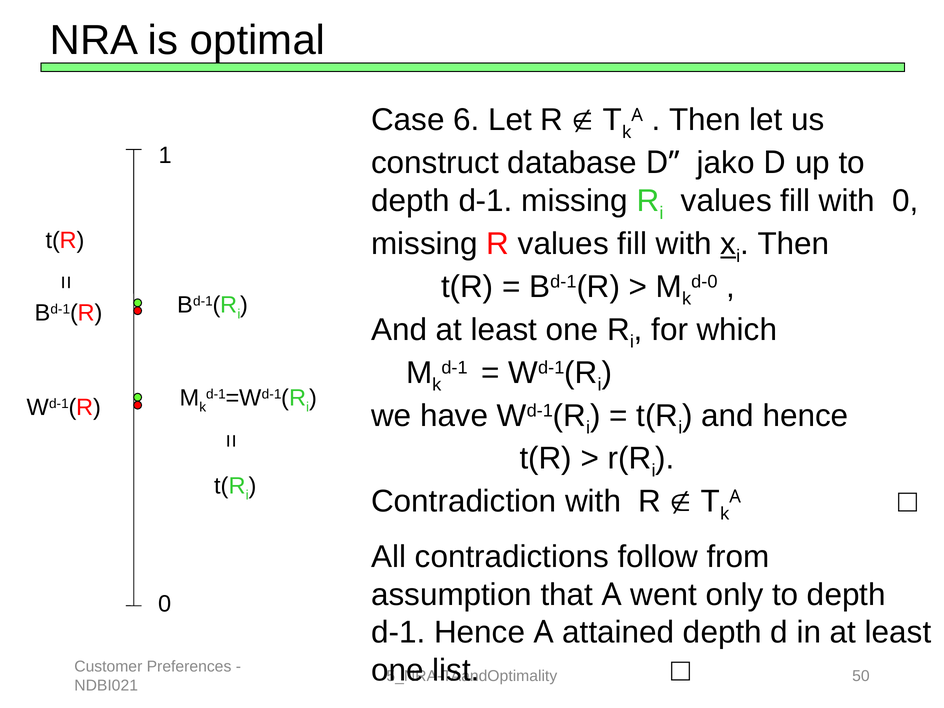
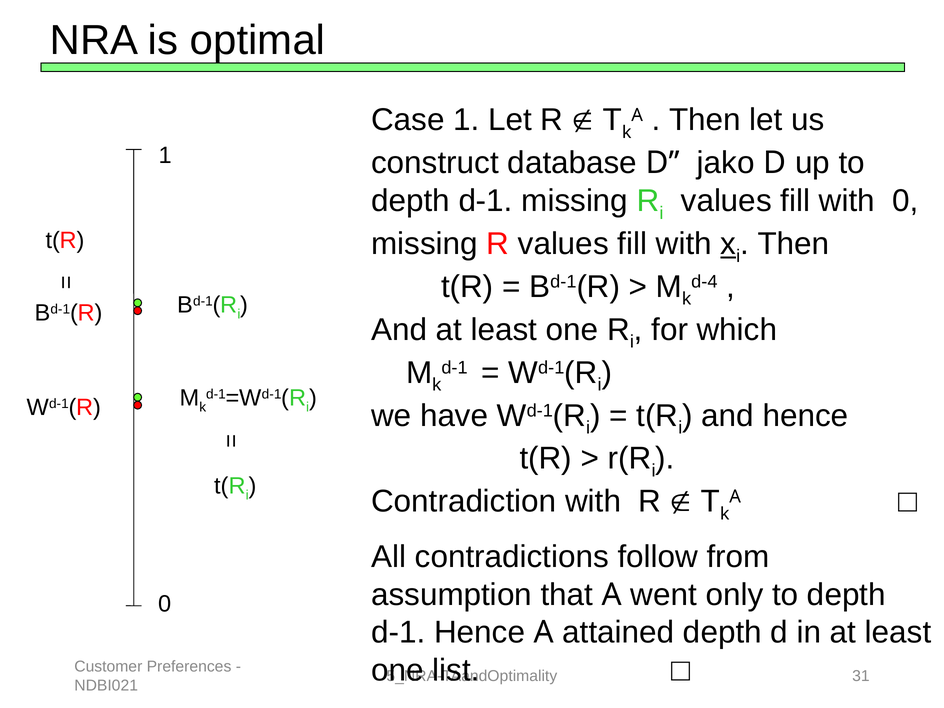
Case 6: 6 -> 1 (466, 120)
d-0: d-0 -> d-4 (704, 282)
50: 50 -> 31 (861, 676)
